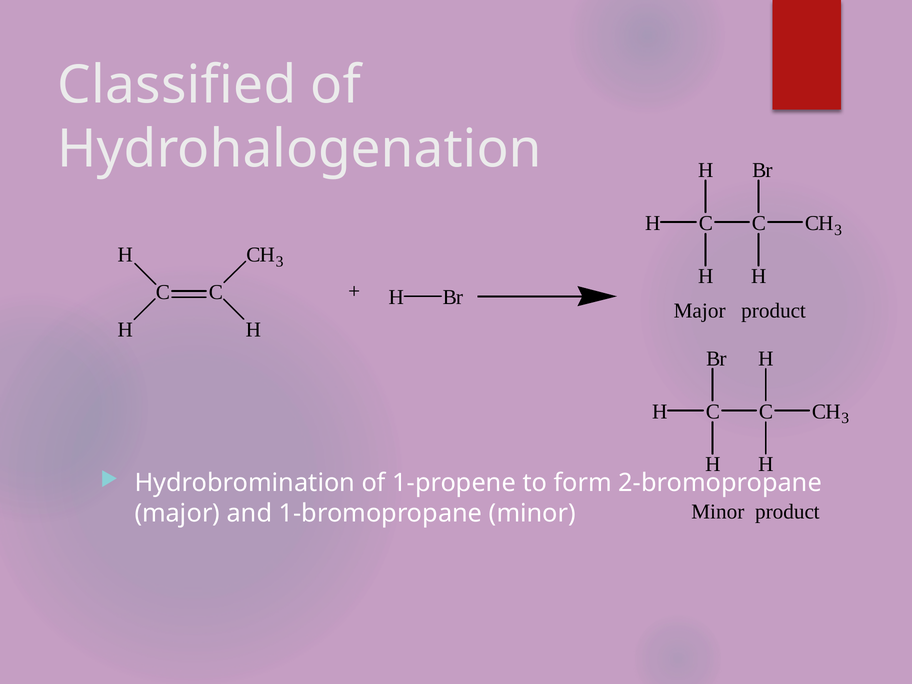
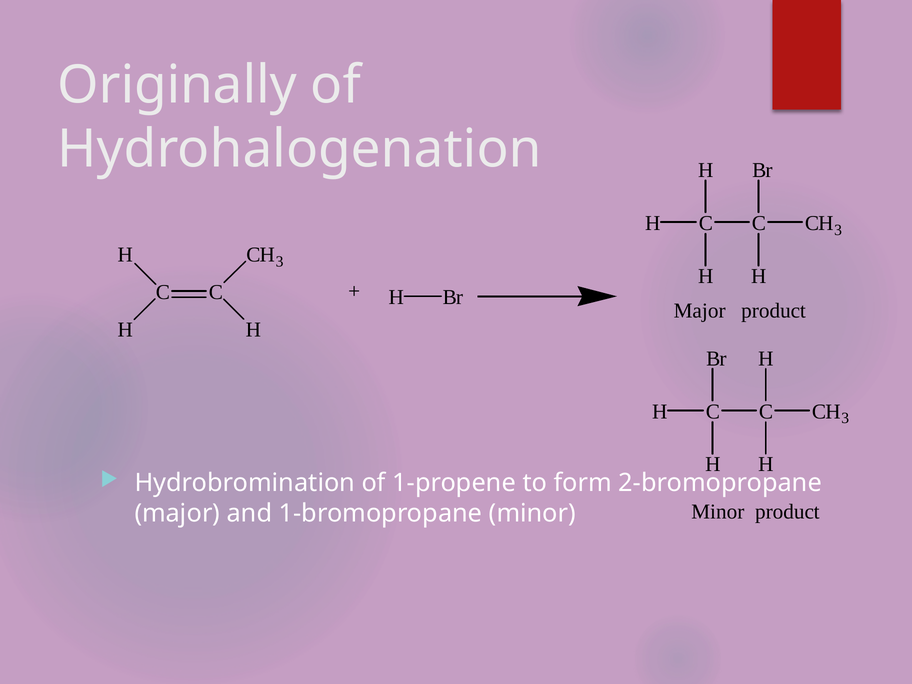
Classified: Classified -> Originally (177, 85)
